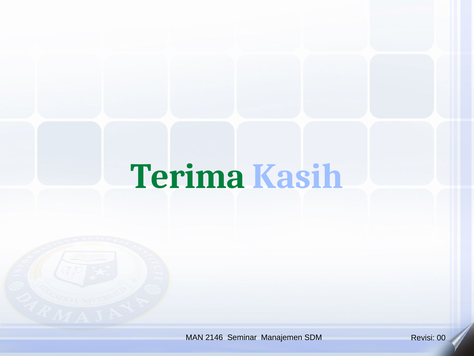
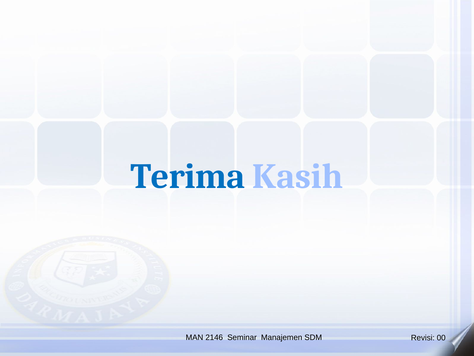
Terima colour: green -> blue (188, 176)
